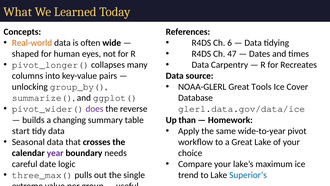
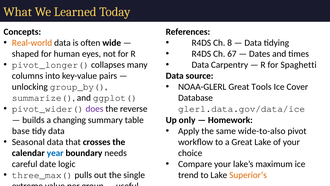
6: 6 -> 8 (230, 43)
47: 47 -> 67 (232, 54)
Recreates: Recreates -> Spaghetti (299, 65)
than: than -> only (187, 120)
wide-to-year: wide-to-year -> wide-to-also (262, 131)
start: start -> base (21, 131)
year colour: purple -> blue (55, 153)
Superior’s colour: blue -> orange (248, 175)
